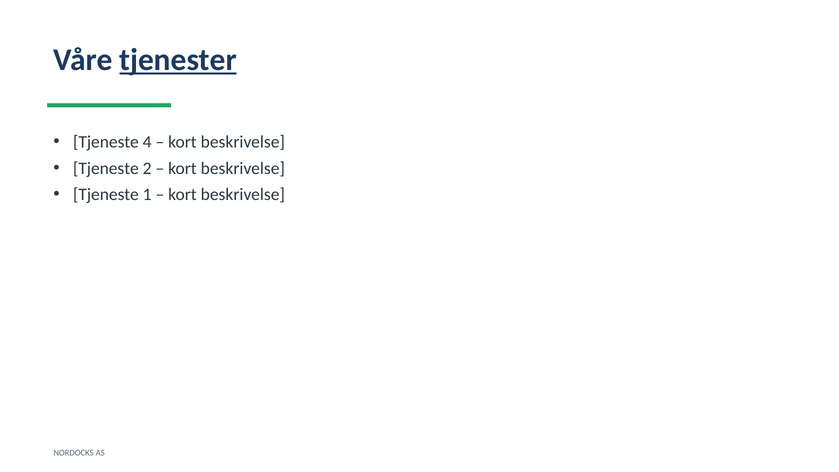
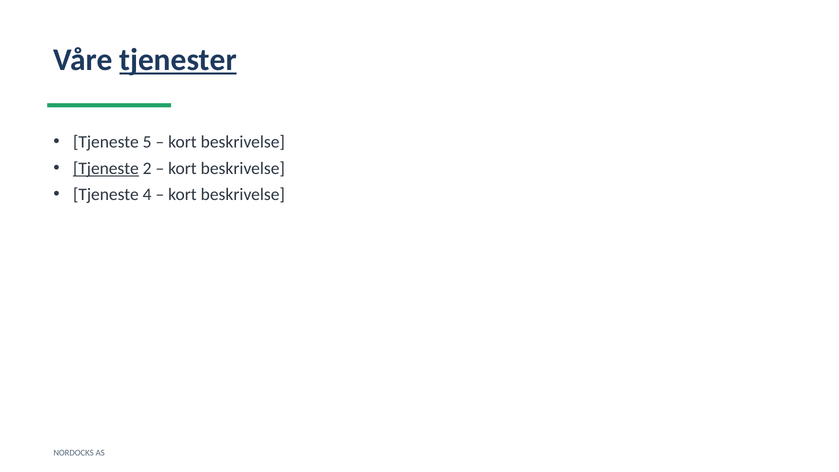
4: 4 -> 5 (147, 142)
Tjeneste underline: none -> present (106, 168)
1: 1 -> 4 (147, 195)
